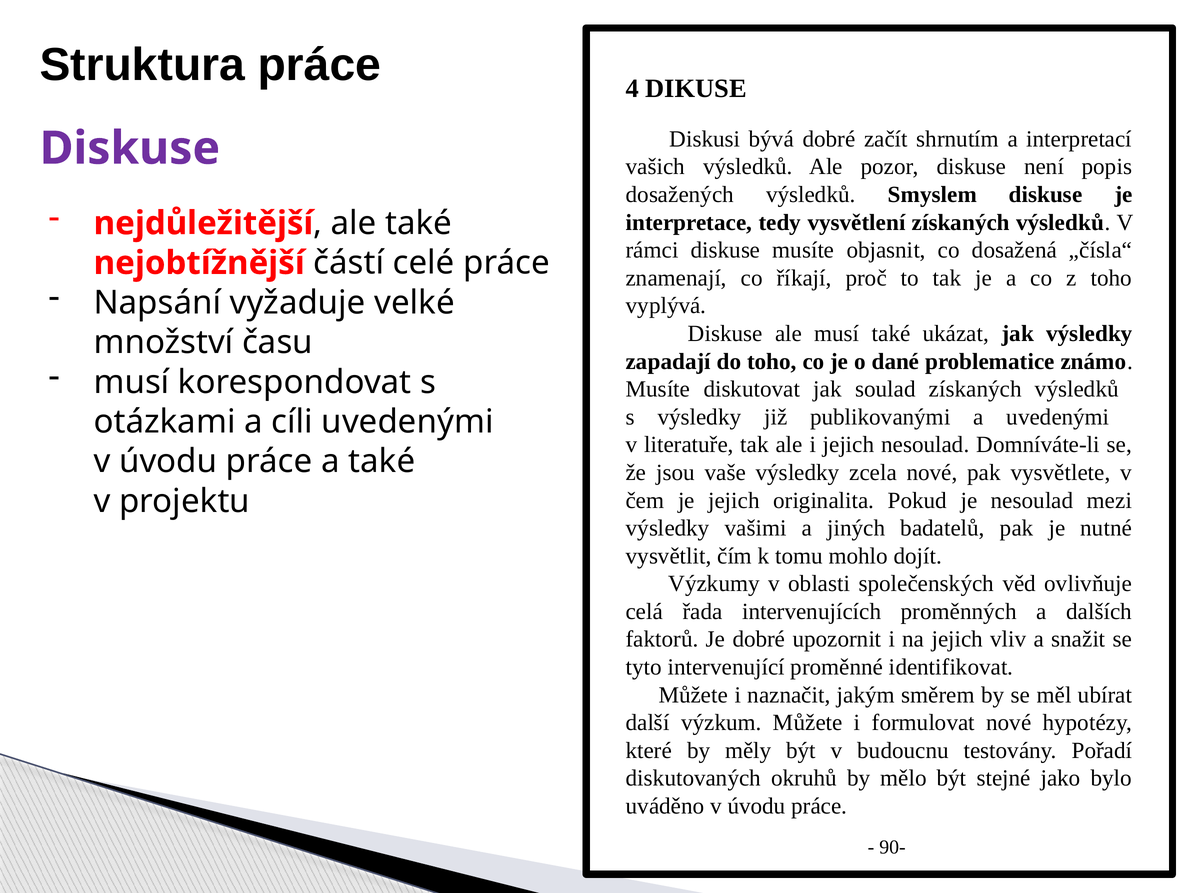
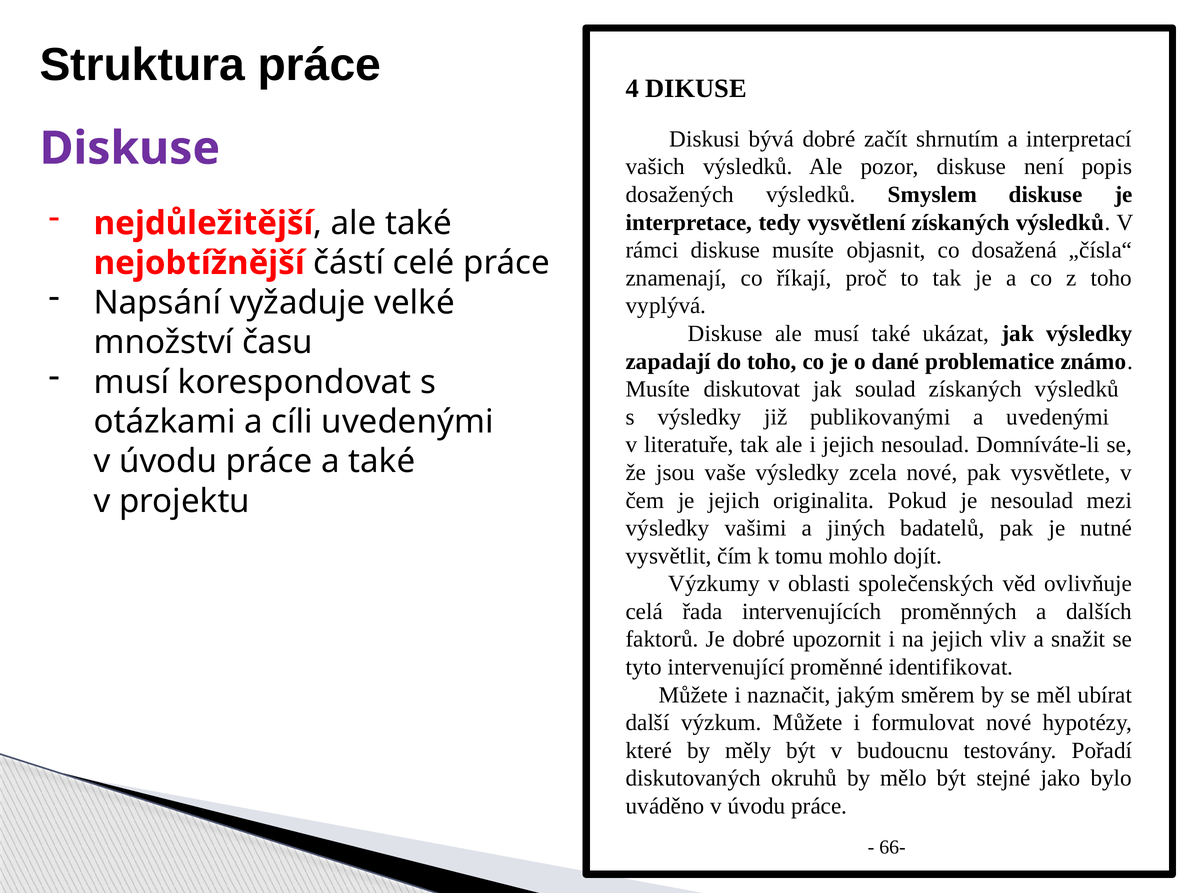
90-: 90- -> 66- (892, 847)
